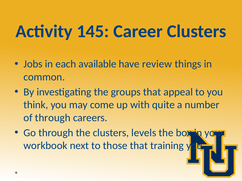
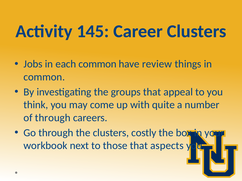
each available: available -> common (98, 64)
levels: levels -> costly (144, 133)
training: training -> aspects (167, 146)
